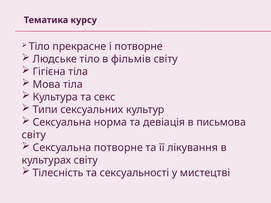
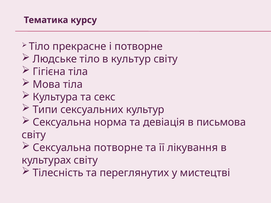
в фільмів: фільмів -> культур (131, 59)
сексуальності: сексуальності -> переглянутих (134, 173)
